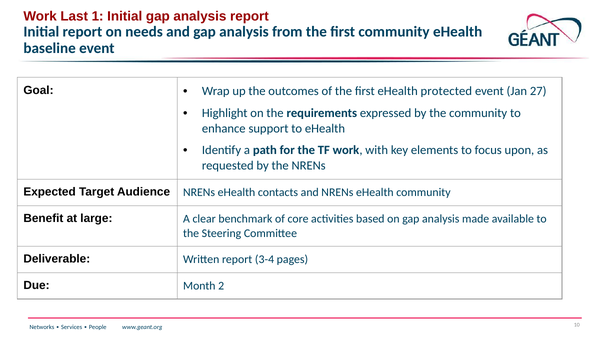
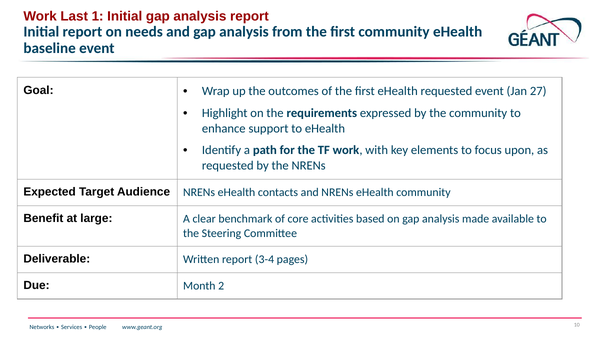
eHealth protected: protected -> requested (446, 91)
